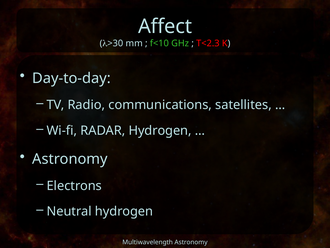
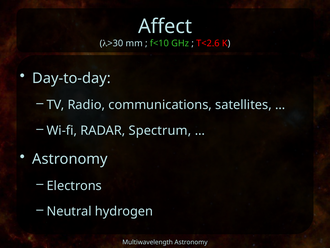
T<2.3: T<2.3 -> T<2.6 (208, 43)
RADAR Hydrogen: Hydrogen -> Spectrum (160, 130)
